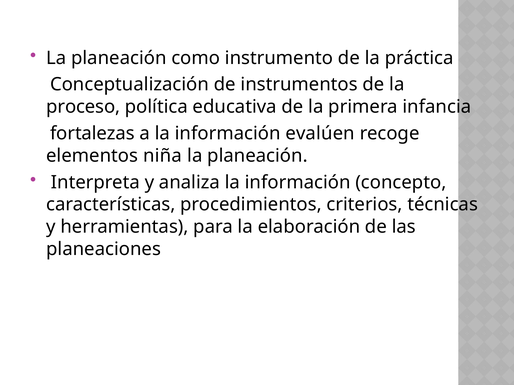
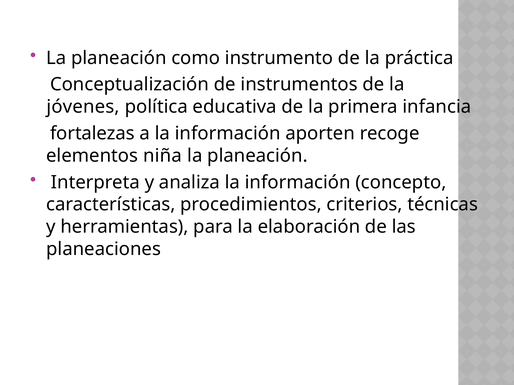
proceso: proceso -> jóvenes (83, 107)
evalúen: evalúen -> aporten (320, 134)
